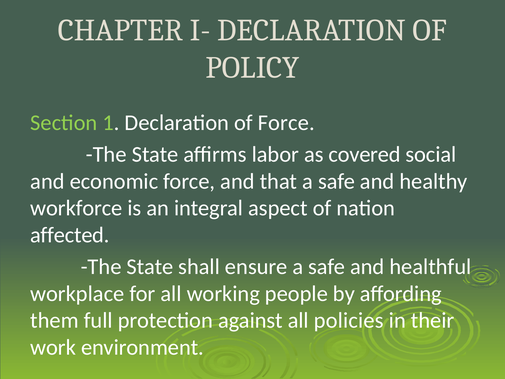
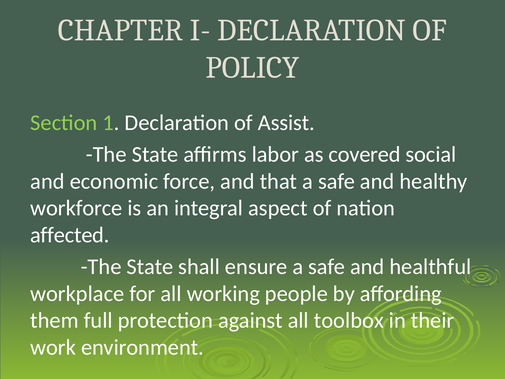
of Force: Force -> Assist (286, 123)
policies: policies -> toolbox (349, 320)
